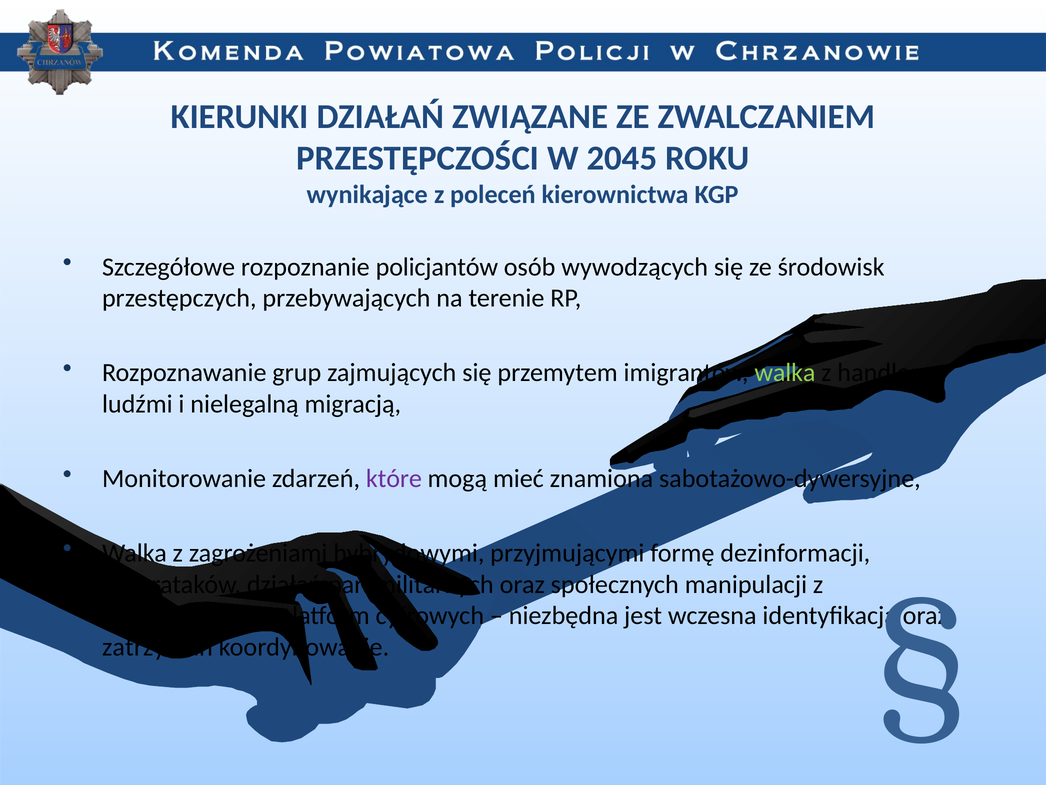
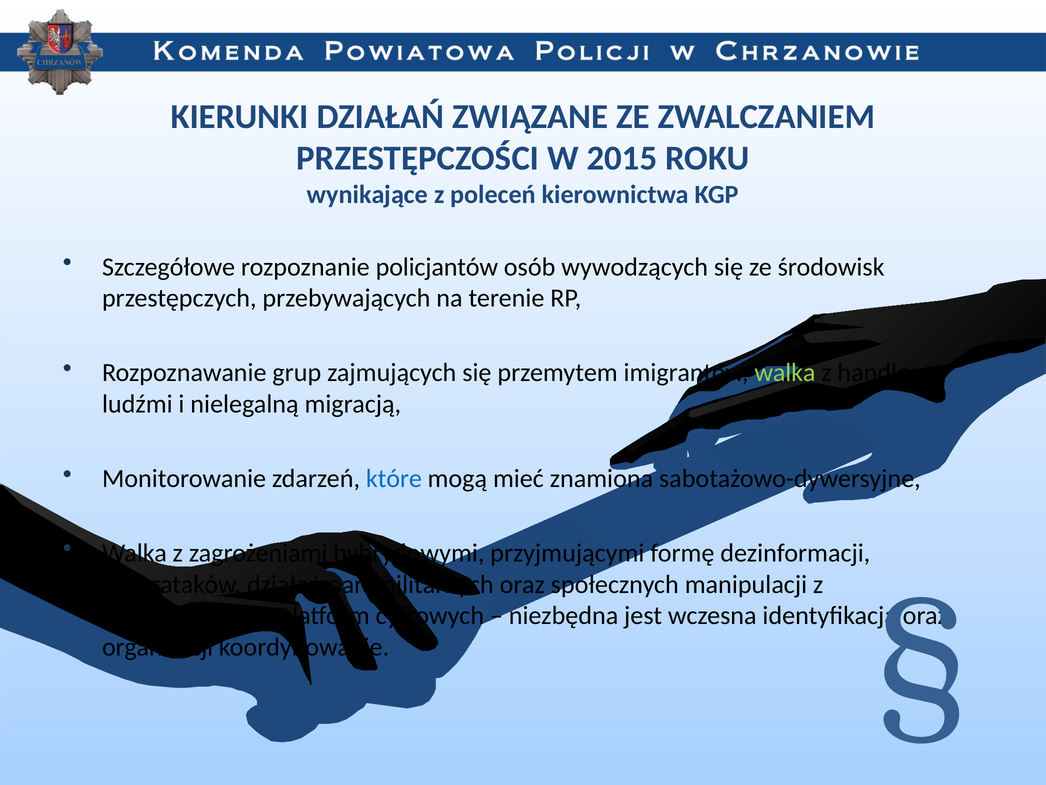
2045: 2045 -> 2015 (622, 158)
które colour: purple -> blue (394, 478)
zatrzymań: zatrzymań -> organizacji (158, 647)
